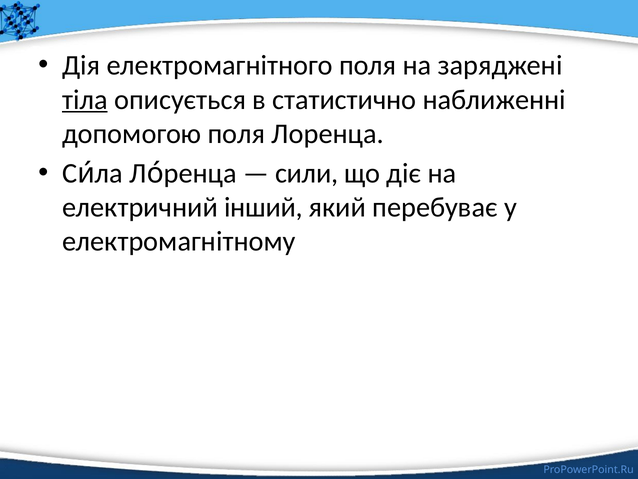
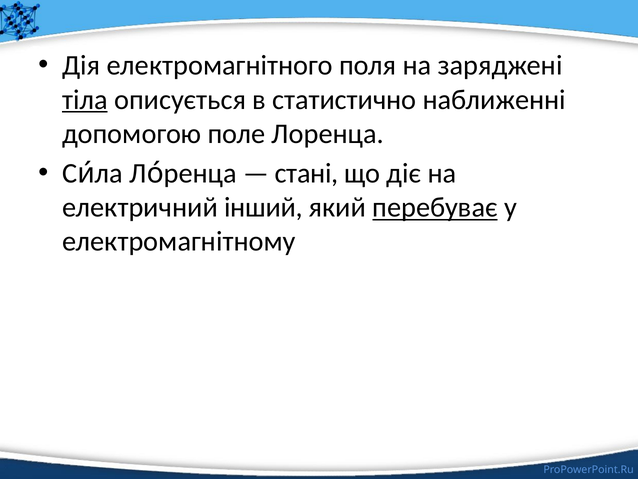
допомогою поля: поля -> поле (237, 134)
сили: сили -> стані (307, 173)
перебуває underline: none -> present (435, 207)
